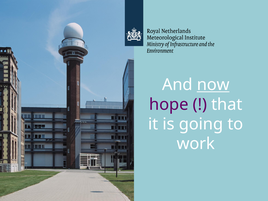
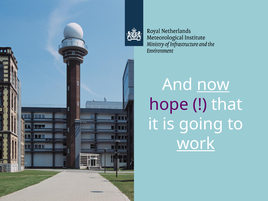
work underline: none -> present (196, 144)
